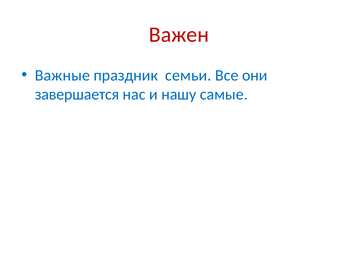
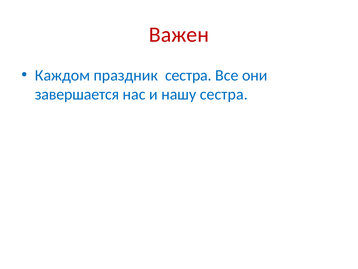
Важные: Важные -> Каждом (63, 75)
праздник семьи: семьи -> сестра (188, 75)
нашу самые: самые -> сестра (224, 94)
